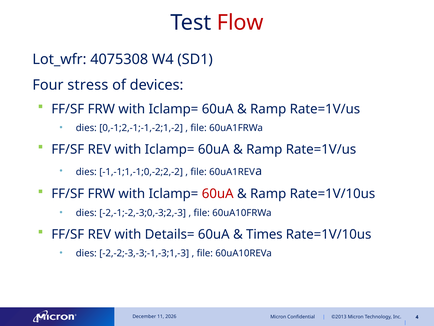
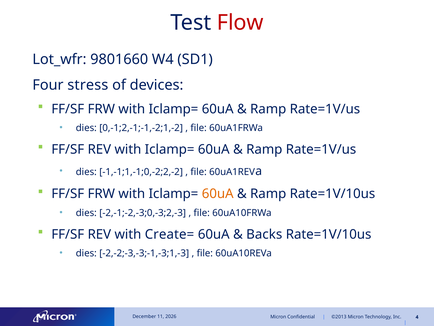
4075308: 4075308 -> 9801660 (119, 59)
60uA colour: red -> orange (218, 194)
Details=: Details= -> Create= (170, 234)
Times: Times -> Backs (264, 234)
